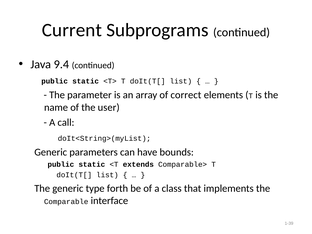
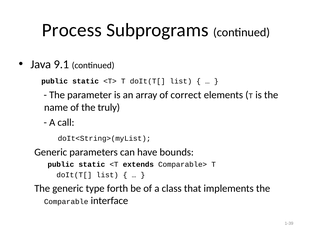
Current: Current -> Process (72, 30)
9.4: 9.4 -> 9.1 (61, 64)
user: user -> truly (109, 108)
